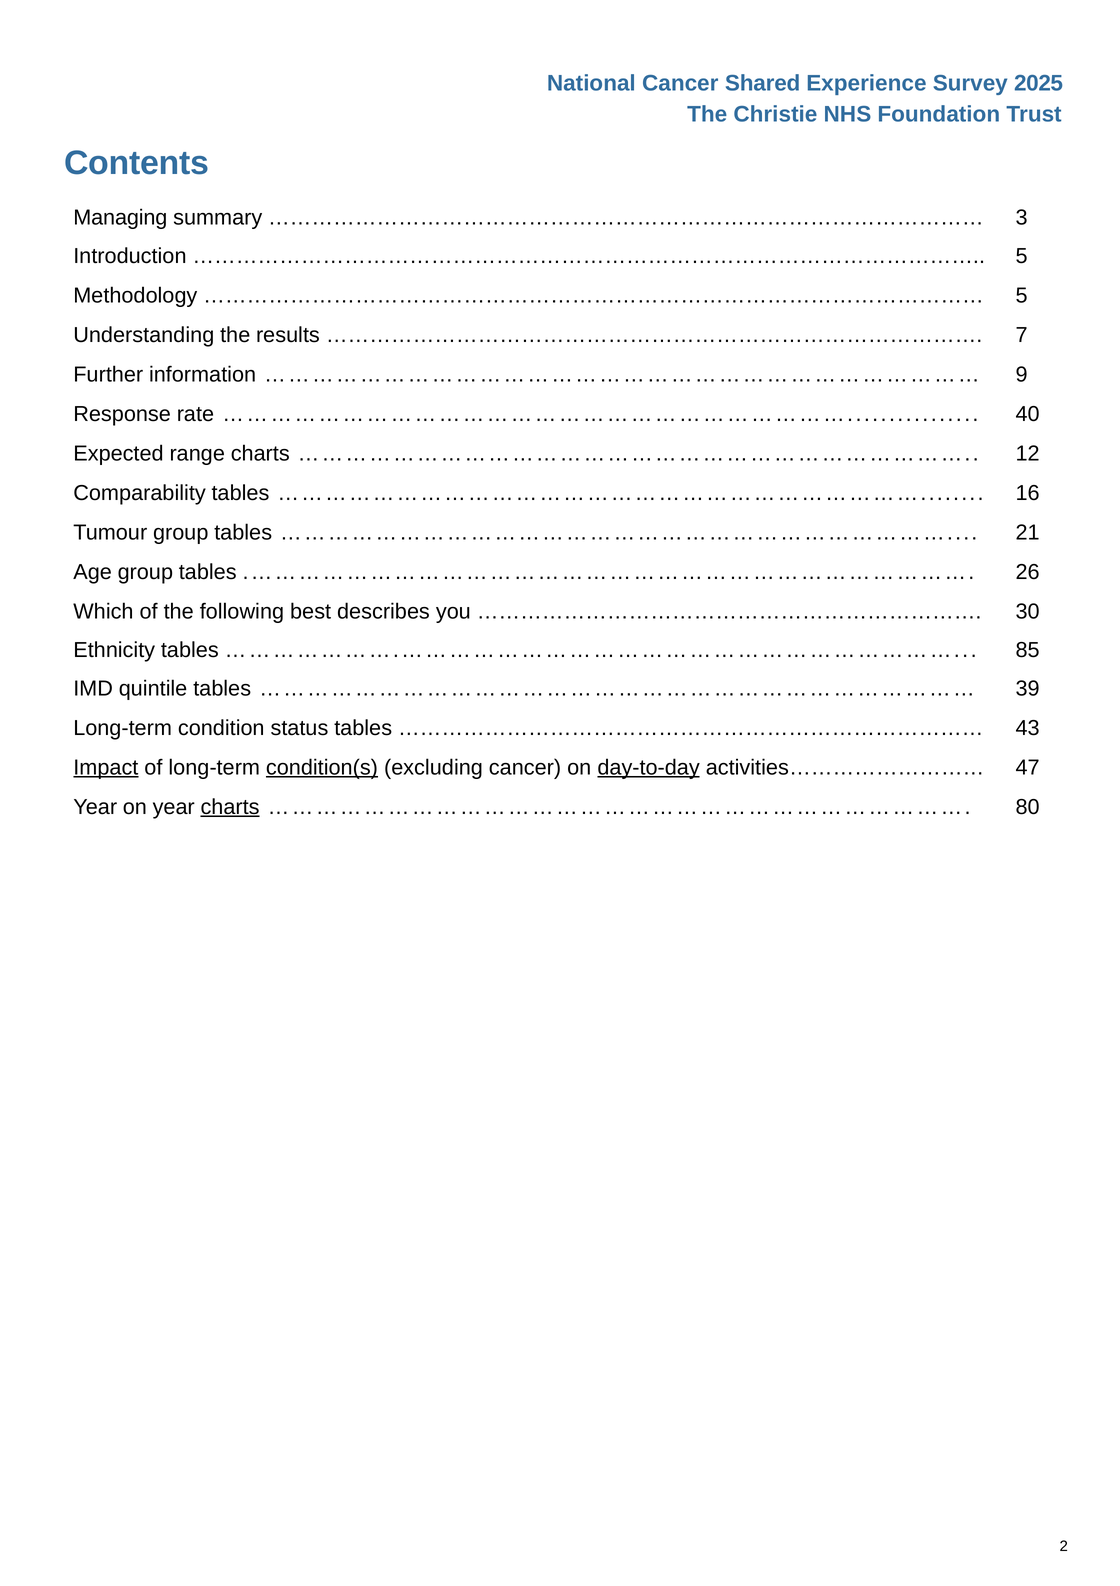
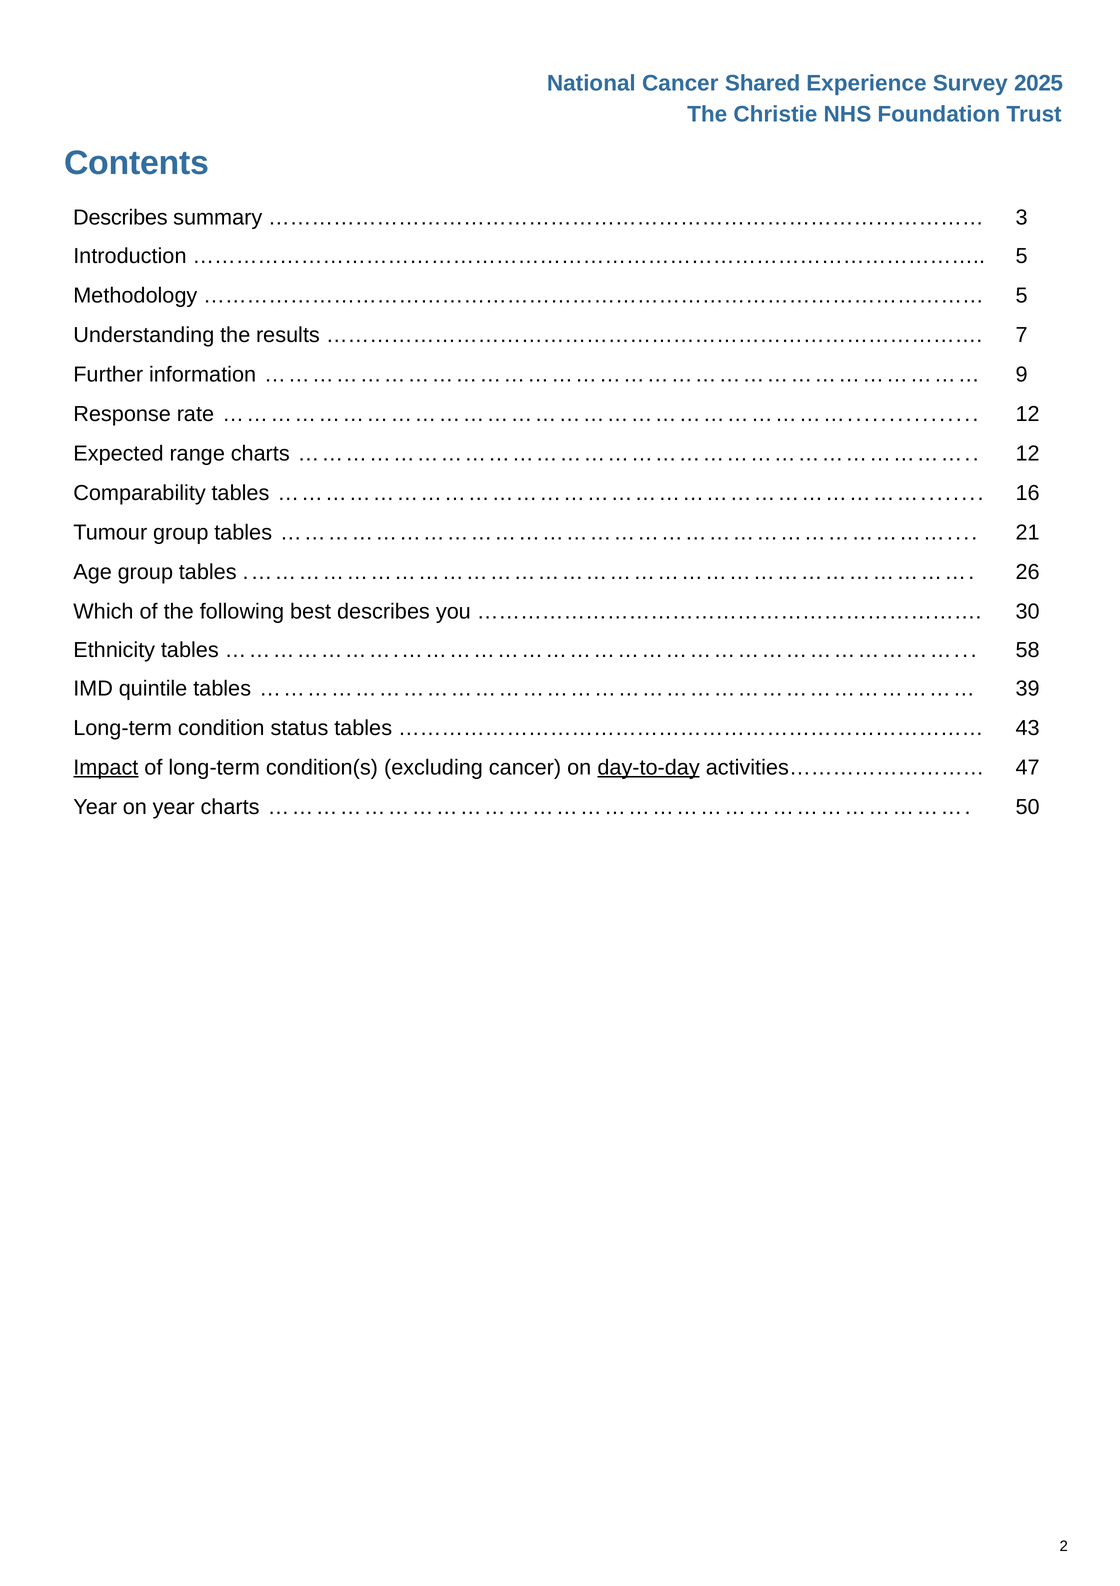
Managing: Managing -> Describes (120, 217)
40: 40 -> 12 (1028, 414)
85: 85 -> 58 (1028, 650)
condition(s underline: present -> none (322, 767)
charts underline: present -> none (230, 806)
80: 80 -> 50 (1028, 806)
